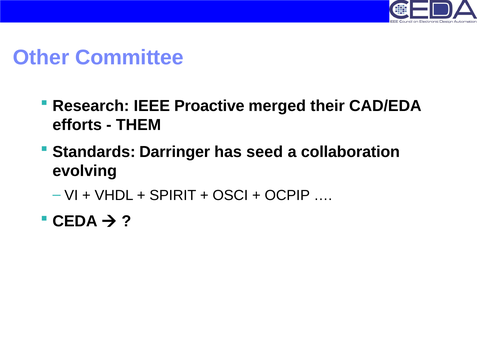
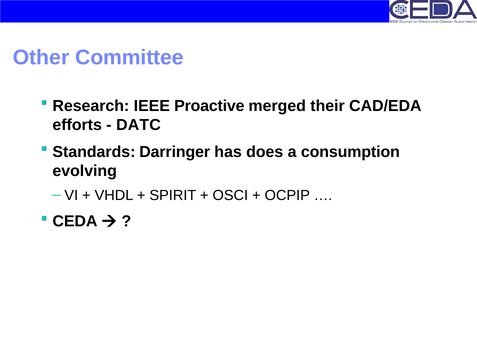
THEM: THEM -> DATC (138, 125)
seed: seed -> does (265, 152)
collaboration: collaboration -> consumption (350, 152)
